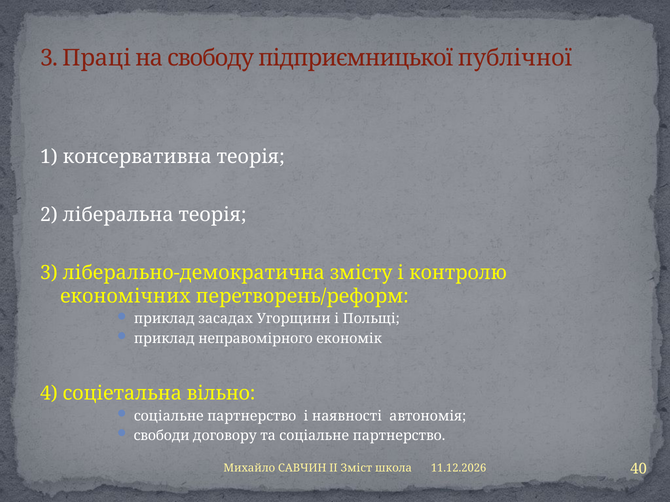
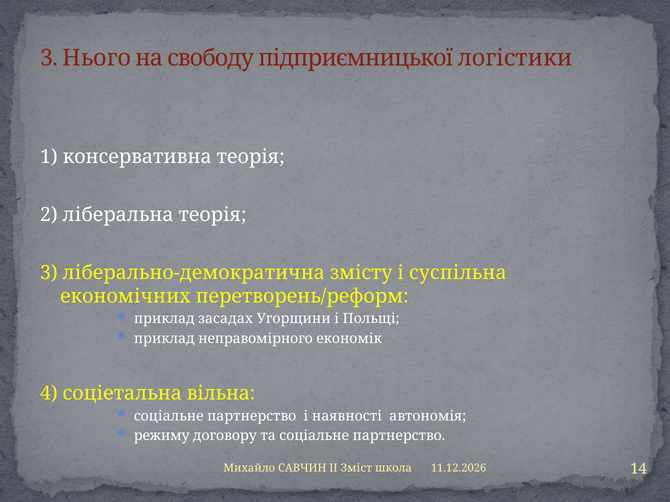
Праці: Праці -> Нього (97, 58)
публічної: публічної -> логістики (515, 58)
контролю: контролю -> суспільна (458, 273)
вільно: вільно -> вільна (221, 394)
свободи: свободи -> режиму (162, 436)
40: 40 -> 14 (639, 470)
